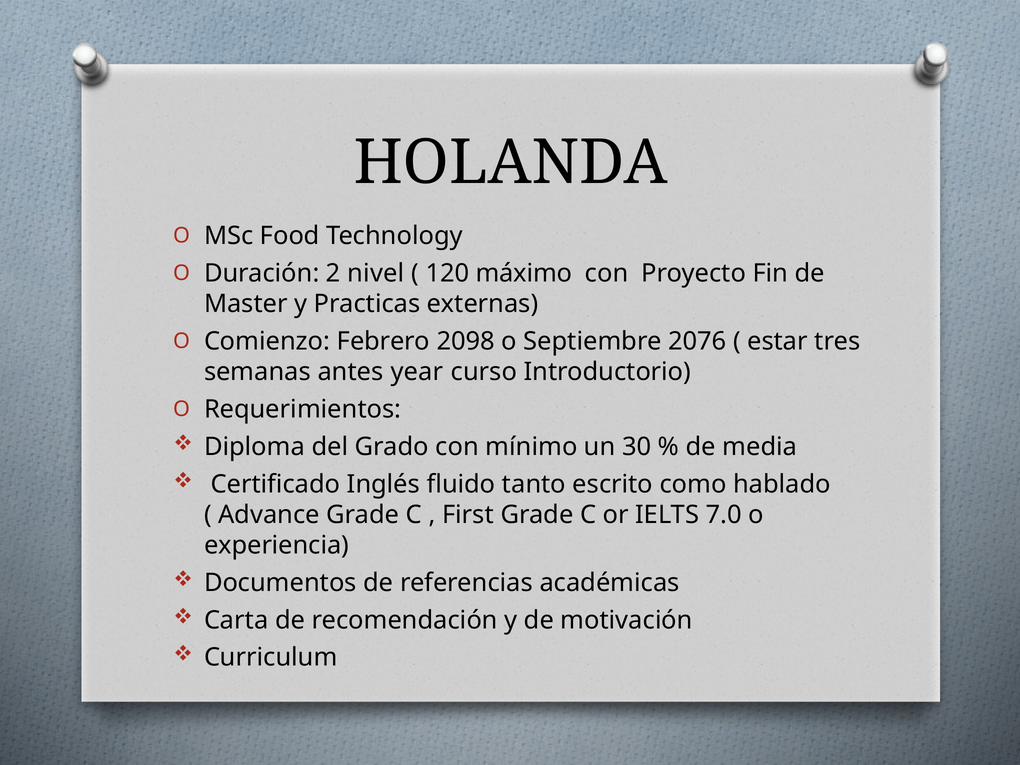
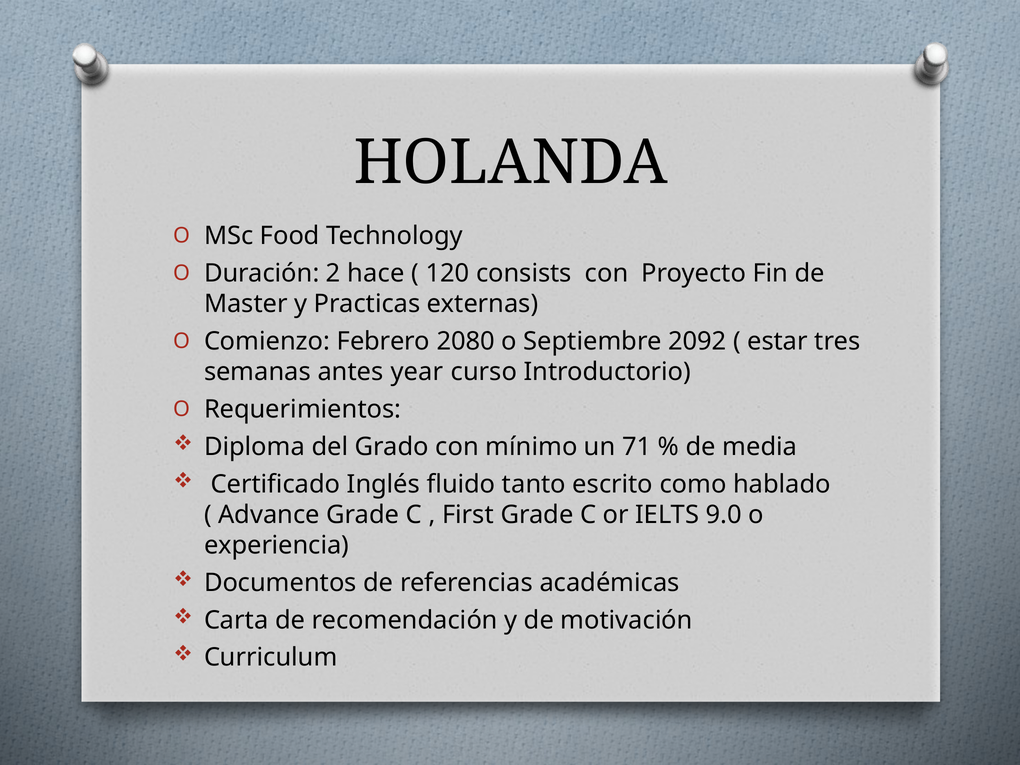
nivel: nivel -> hace (376, 273)
máximo: máximo -> consists (524, 273)
2098: 2098 -> 2080 (466, 341)
2076: 2076 -> 2092 (697, 341)
30: 30 -> 71 (637, 447)
7.0: 7.0 -> 9.0 (724, 515)
